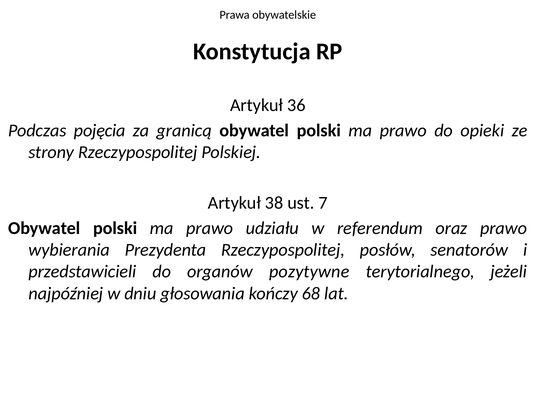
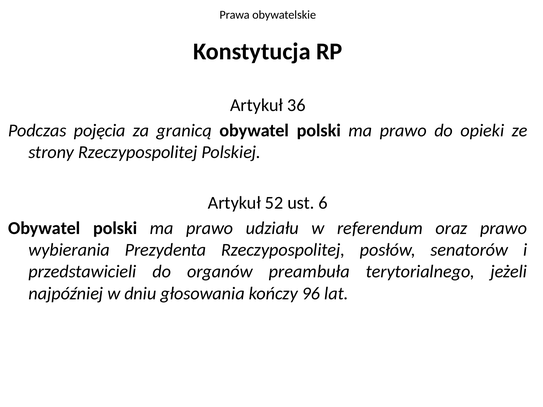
38: 38 -> 52 (274, 203)
7: 7 -> 6 (323, 203)
pozytywne: pozytywne -> preambuła (309, 272)
68: 68 -> 96 (311, 294)
